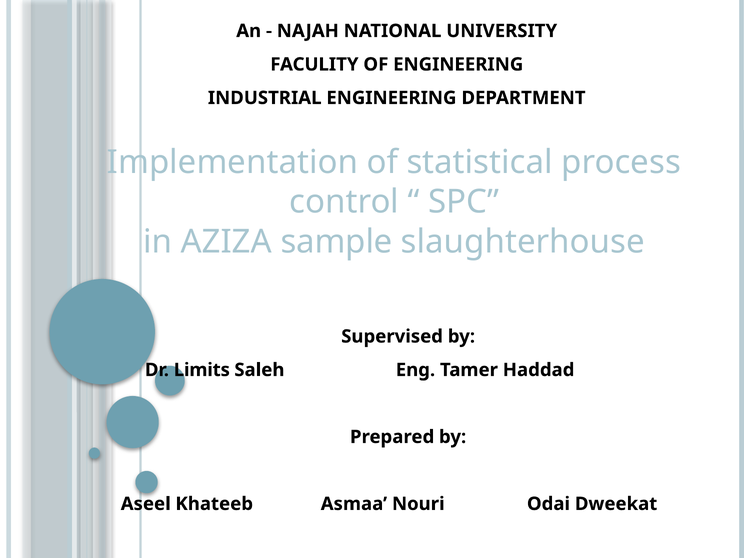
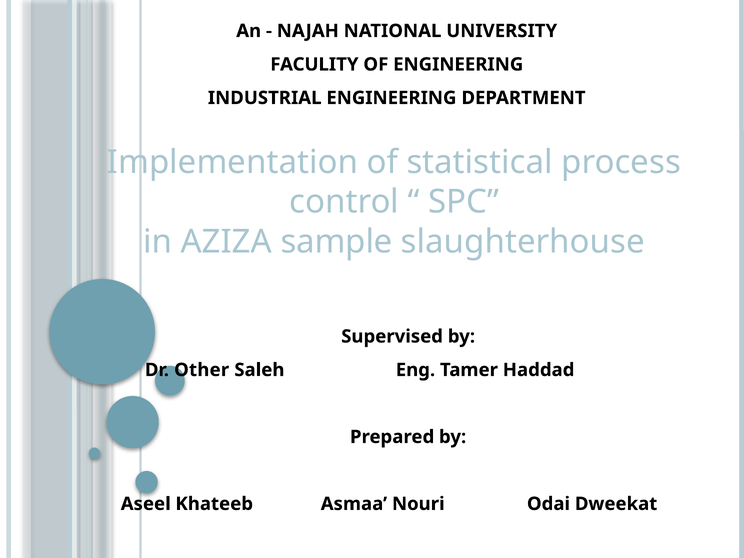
Limits: Limits -> Other (202, 370)
